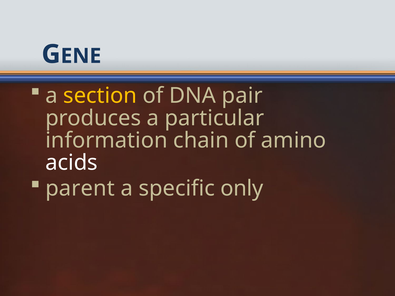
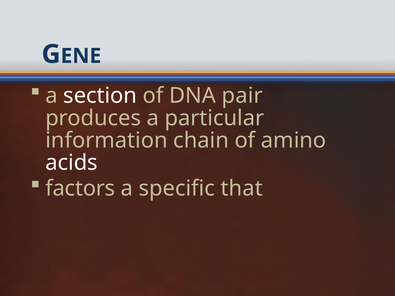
section colour: yellow -> white (100, 96)
parent: parent -> factors (80, 189)
only: only -> that (242, 189)
